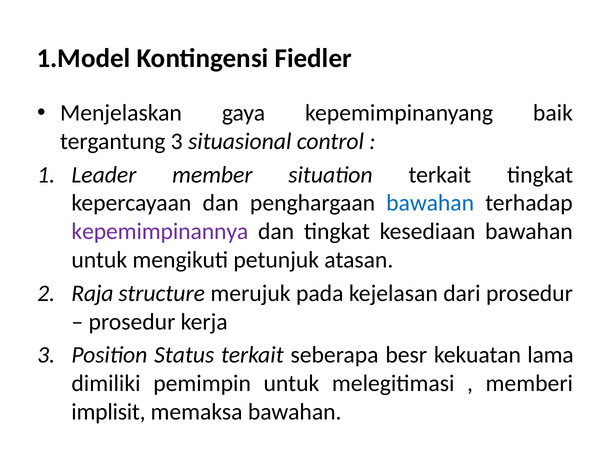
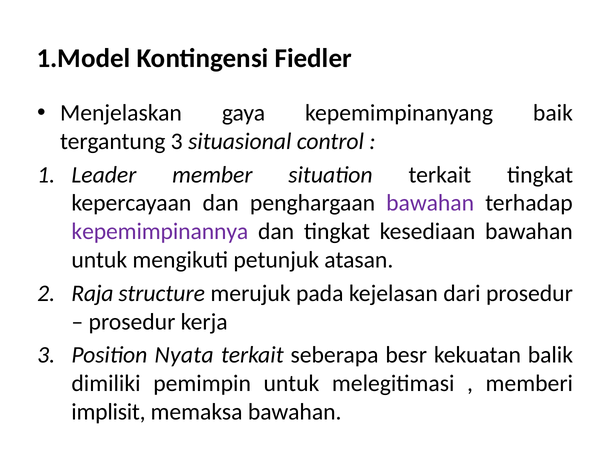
bawahan colour: blue -> purple (430, 203)
Status: Status -> Nyata (184, 355)
lama: lama -> balik (550, 355)
